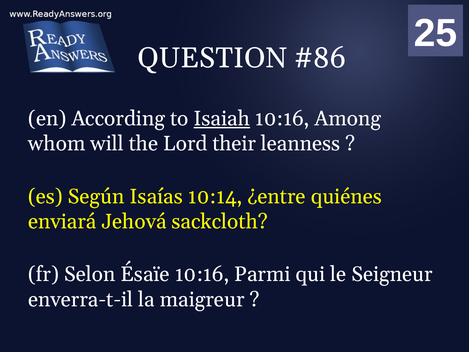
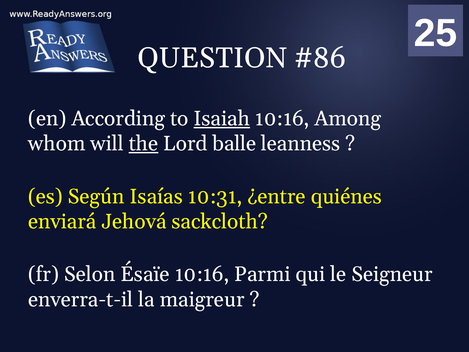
the underline: none -> present (143, 144)
their: their -> balle (234, 144)
10:14: 10:14 -> 10:31 (215, 196)
